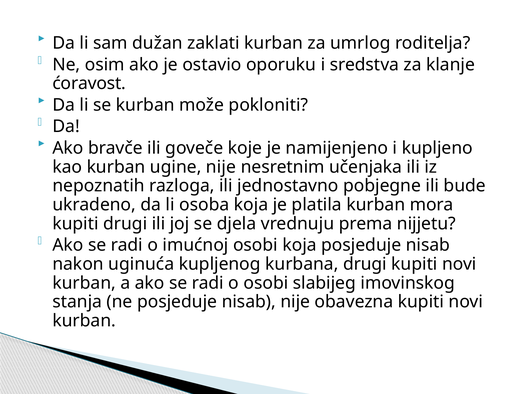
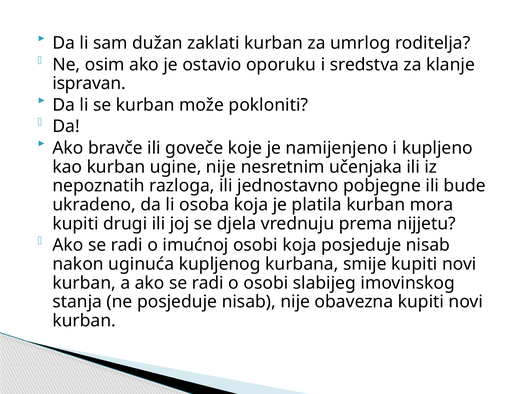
ćoravost: ćoravost -> ispravan (89, 83)
kurbana drugi: drugi -> smije (365, 264)
